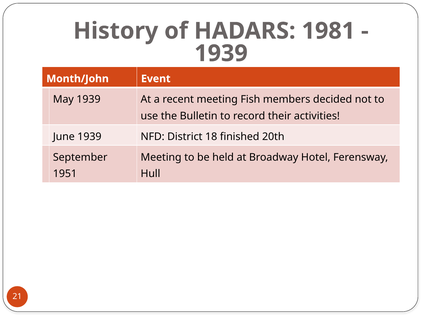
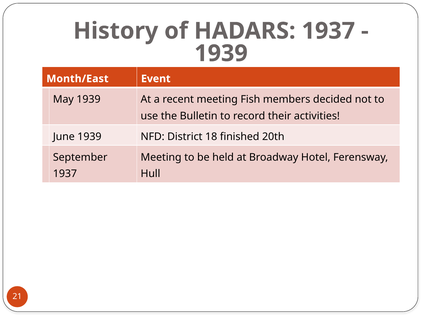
HADARS 1981: 1981 -> 1937 (328, 31)
Month/John: Month/John -> Month/East (77, 79)
1951: 1951 -> 1937 (65, 174)
